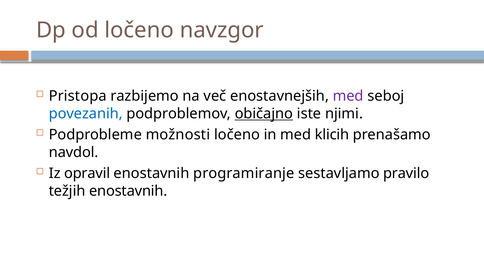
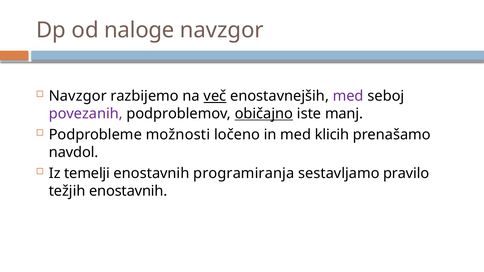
od ločeno: ločeno -> naloge (139, 30)
Pristopa: Pristopa -> Navzgor (78, 96)
več underline: none -> present (215, 96)
povezanih colour: blue -> purple (86, 114)
njimi: njimi -> manj (344, 114)
opravil: opravil -> temelji (87, 173)
programiranje: programiranje -> programiranja (244, 173)
